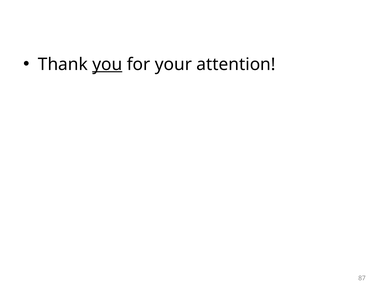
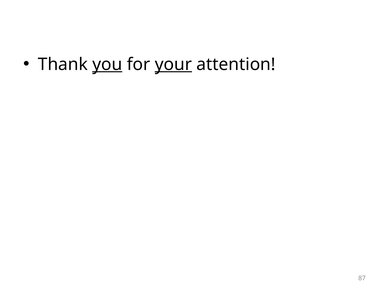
your underline: none -> present (173, 64)
